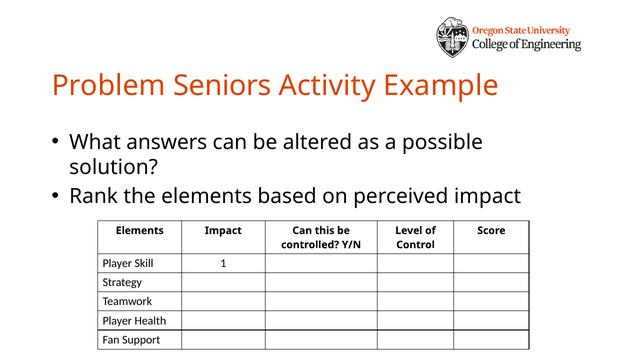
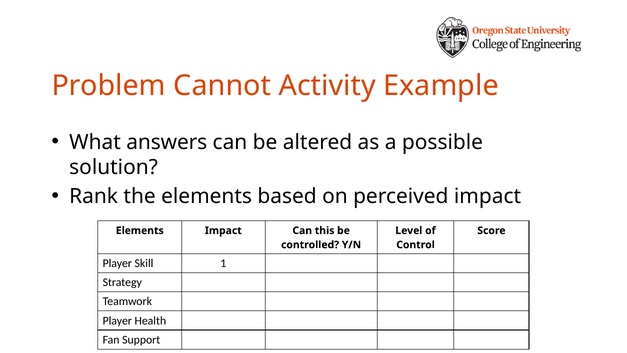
Seniors: Seniors -> Cannot (222, 86)
